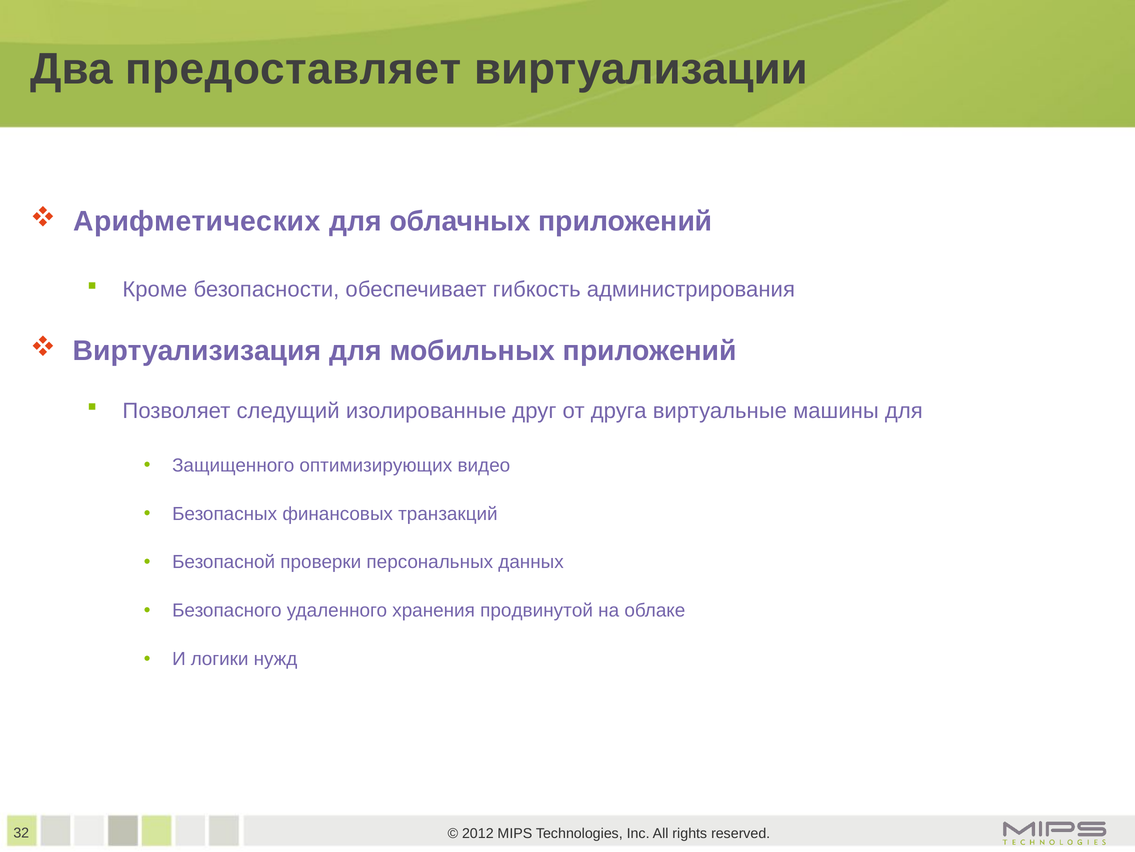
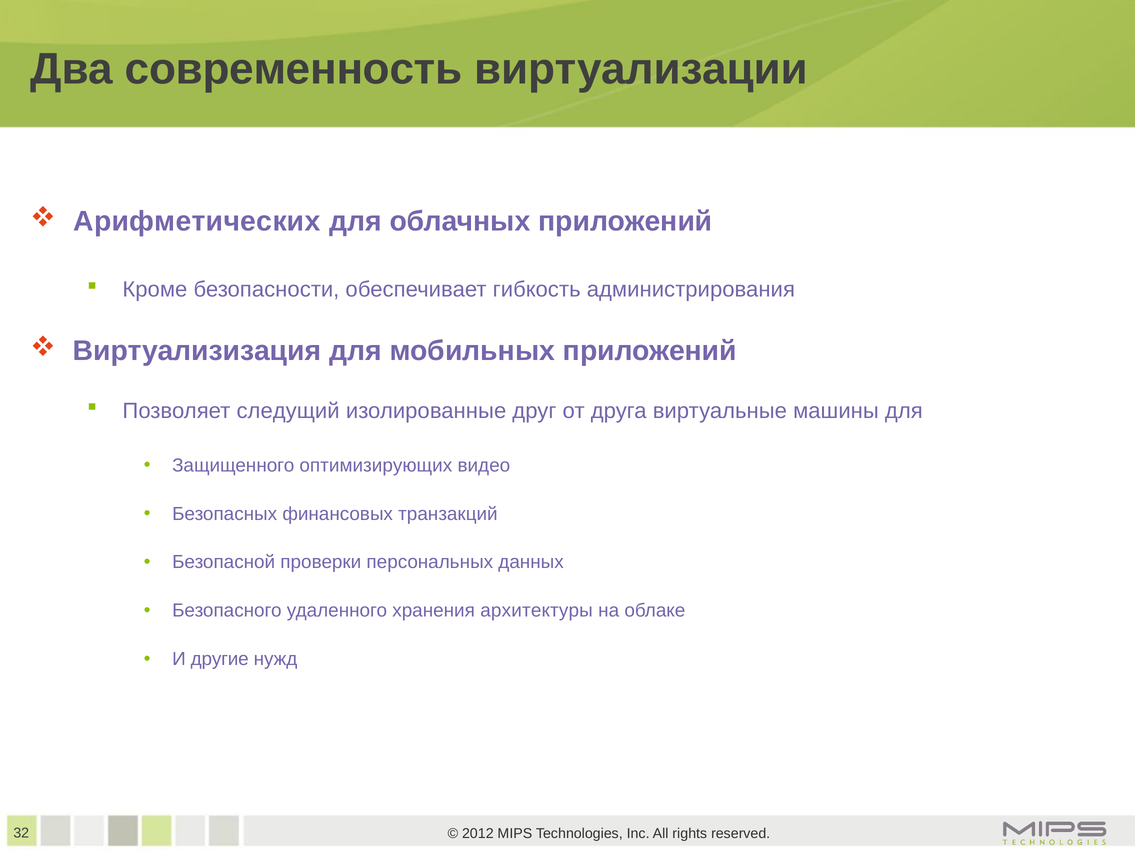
предоставляет: предоставляет -> современность (294, 69)
продвинутой: продвинутой -> архитектуры (537, 610)
логики: логики -> другие (220, 659)
